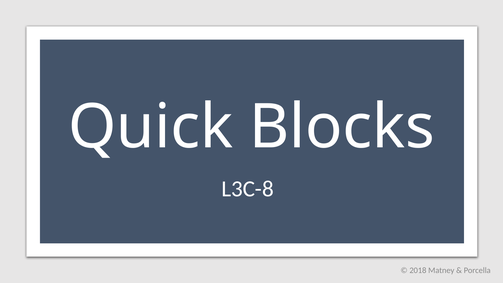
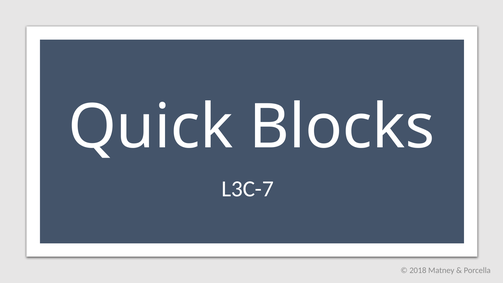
L3C-8: L3C-8 -> L3C-7 (248, 189)
